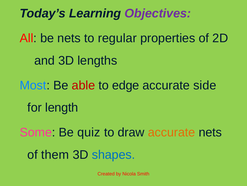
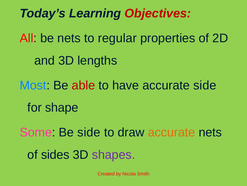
Objectives colour: purple -> red (158, 13)
edge: edge -> have (126, 85)
length: length -> shape (62, 107)
Be quiz: quiz -> side (89, 132)
them: them -> sides (55, 154)
shapes colour: blue -> purple (113, 154)
